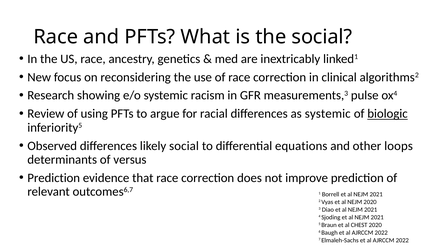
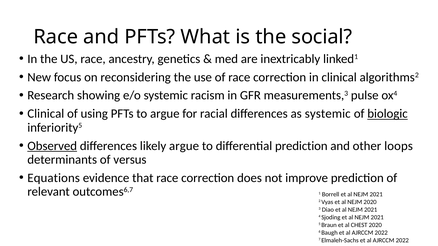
Review: Review -> Clinical (46, 114)
Observed underline: none -> present (52, 146)
likely social: social -> argue (184, 146)
differential equations: equations -> prediction (301, 146)
Prediction: Prediction -> Equations (54, 178)
